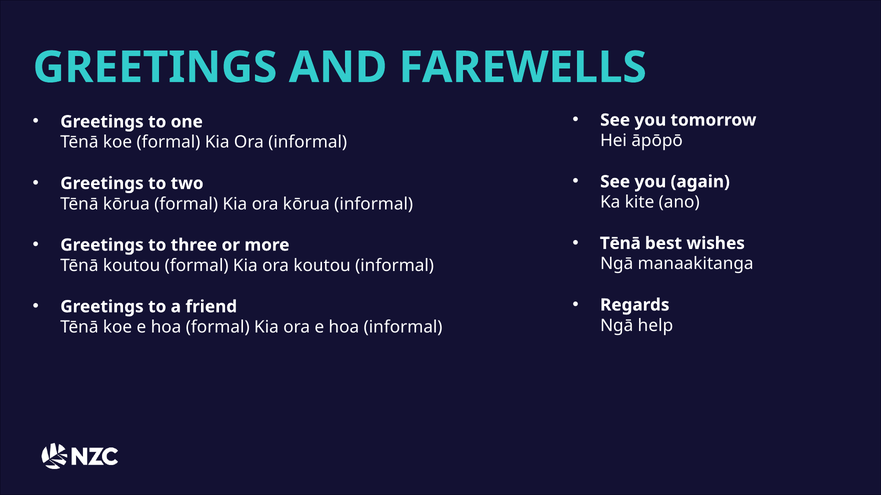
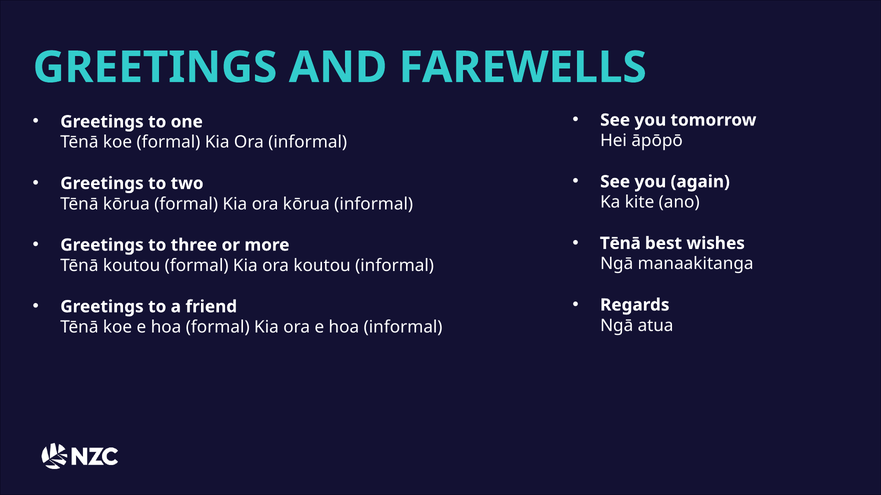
help: help -> atua (656, 326)
